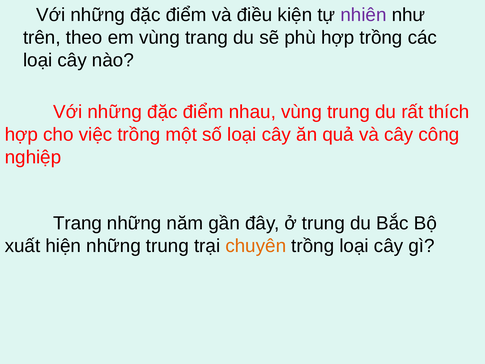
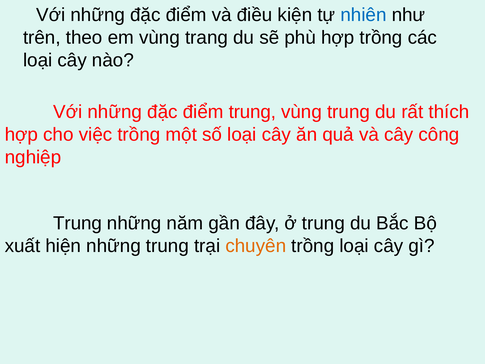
nhiên colour: purple -> blue (363, 15)
điểm nhau: nhau -> trung (252, 112)
Trang: Trang -> Trung (78, 223)
